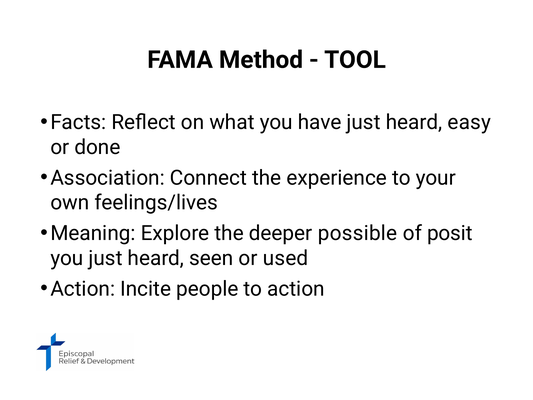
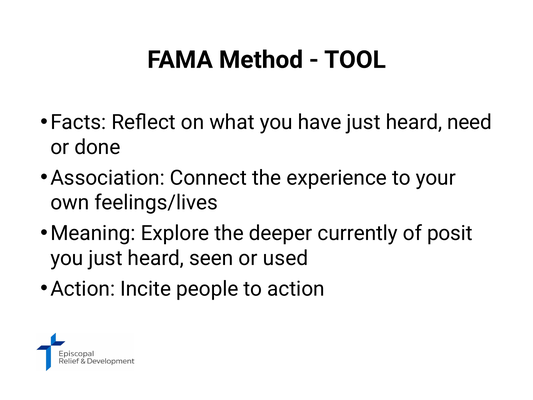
easy: easy -> need (470, 122)
possible: possible -> currently (358, 233)
